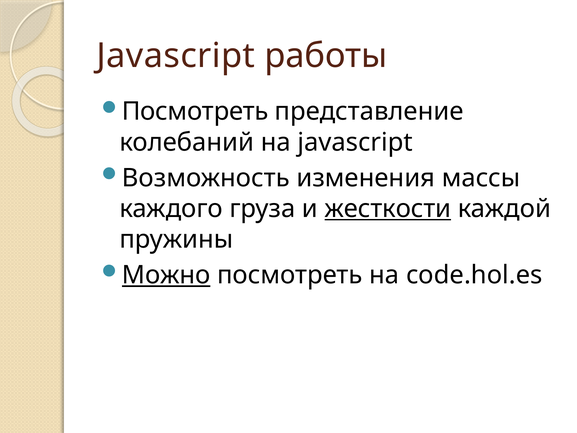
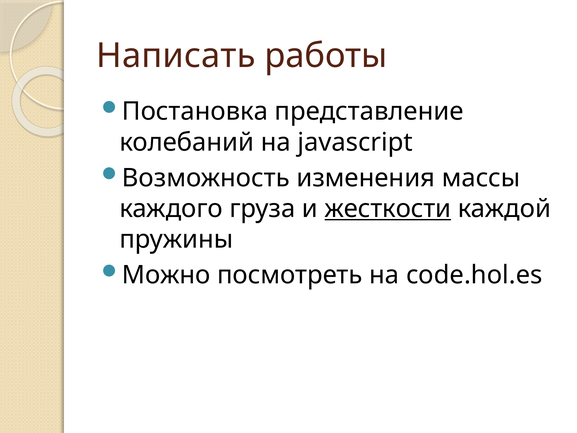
Javascript: Javascript -> Написать (176, 56)
Посмотреть: Посмотреть -> Постановка (195, 111)
Можно underline: present -> none (166, 275)
